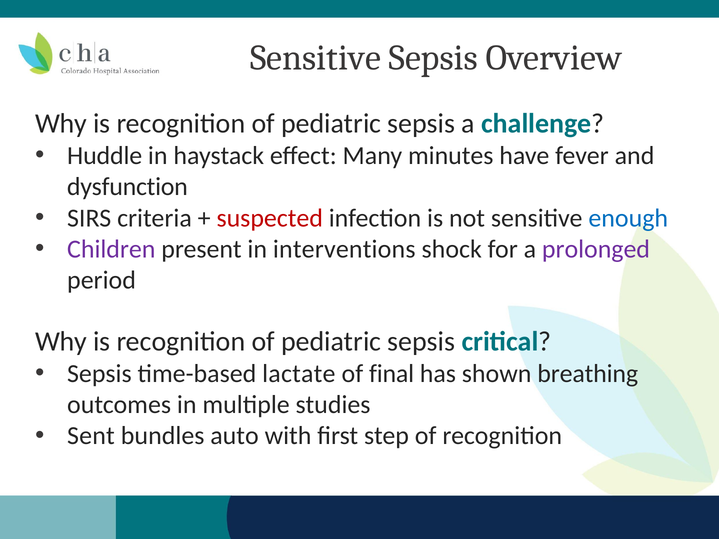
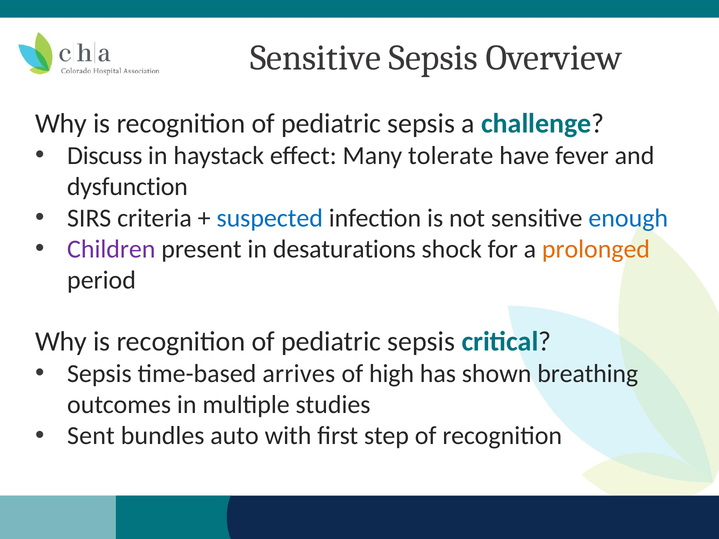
Huddle: Huddle -> Discuss (105, 156)
minutes: minutes -> tolerate (451, 156)
suspected colour: red -> blue (270, 218)
interventions: interventions -> desaturations (344, 249)
prolonged colour: purple -> orange (596, 249)
lactate: lactate -> arrives (299, 374)
final: final -> high (392, 374)
